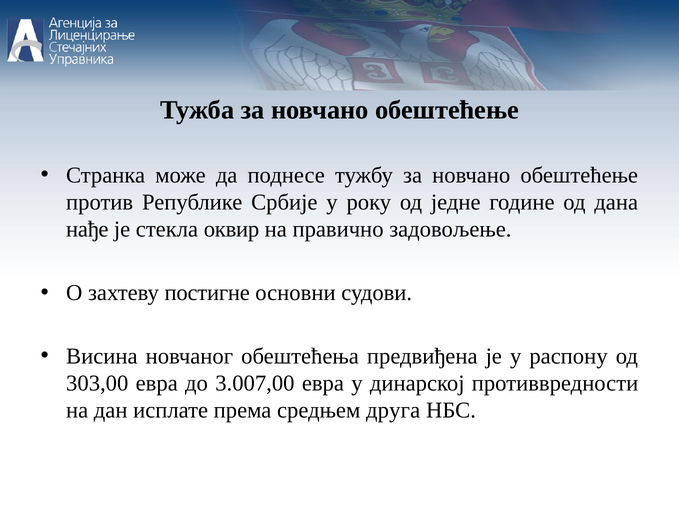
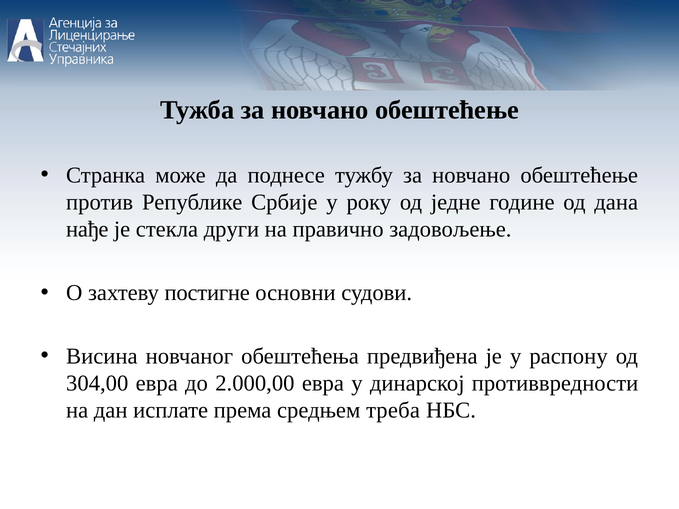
оквир: оквир -> други (231, 230)
303,00: 303,00 -> 304,00 (97, 383)
3.007,00: 3.007,00 -> 2.000,00 (255, 383)
друга: друга -> треба (393, 411)
